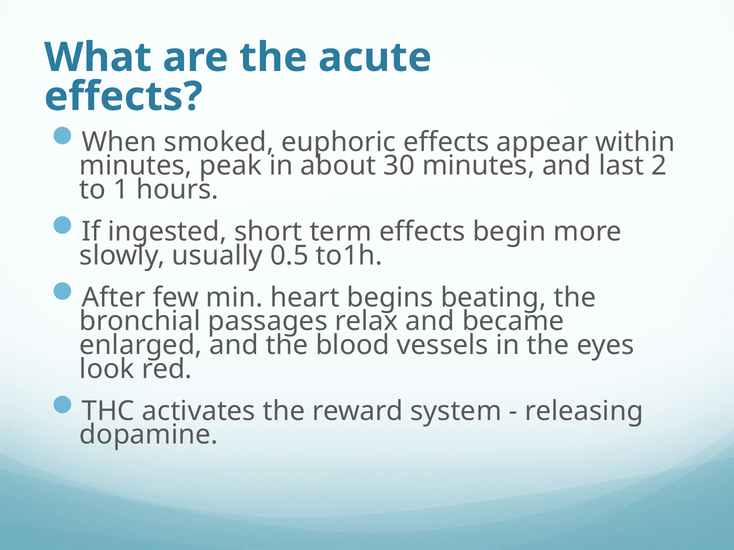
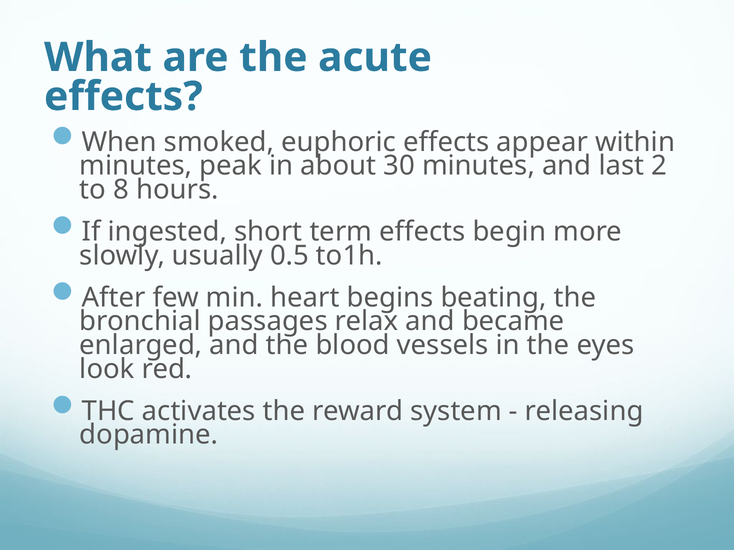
1: 1 -> 8 (121, 190)
